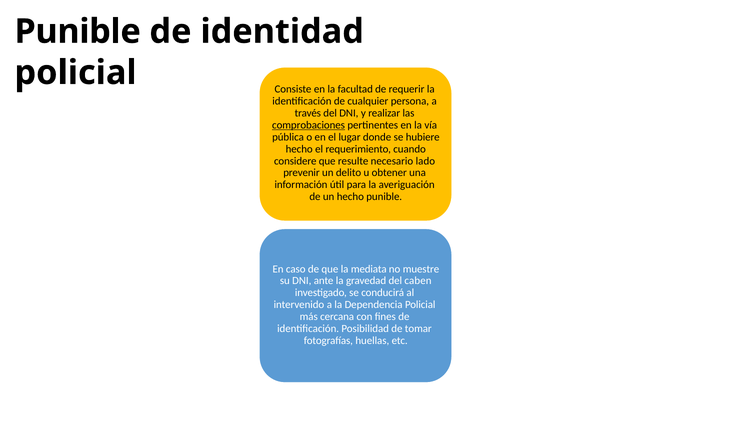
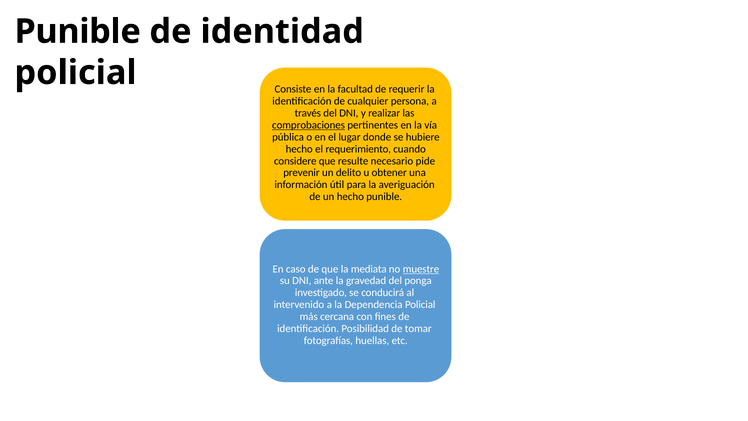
lado: lado -> pide (425, 161)
muestre underline: none -> present (421, 269)
caben: caben -> ponga (418, 281)
